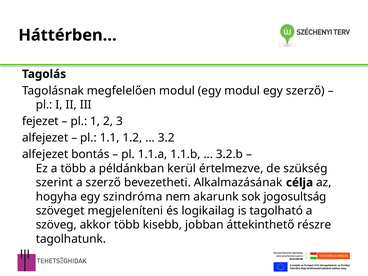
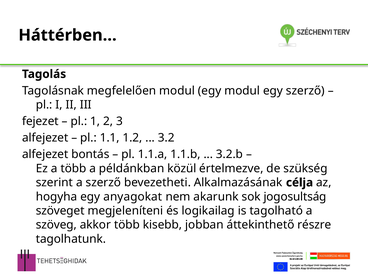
kerül: kerül -> közül (182, 168)
szindróma: szindróma -> anyagokat (133, 197)
